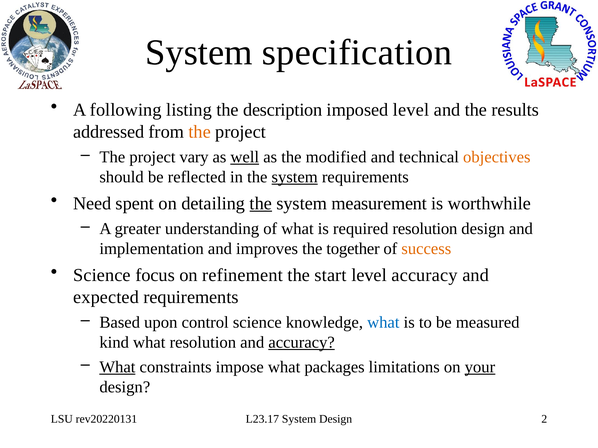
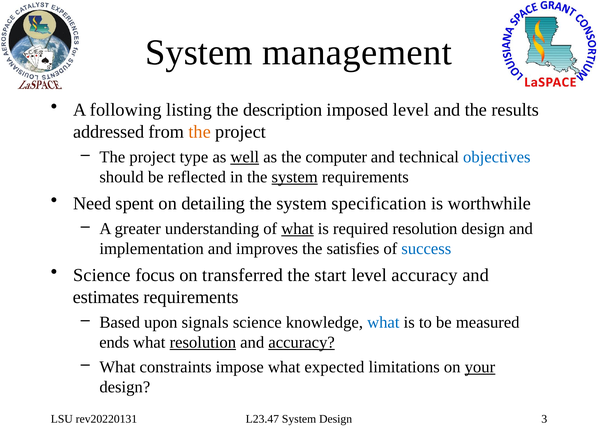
specification: specification -> management (357, 52)
vary: vary -> type (194, 157)
modified: modified -> computer (336, 157)
objectives colour: orange -> blue (497, 157)
the underline: present -> none (261, 204)
measurement: measurement -> specification (379, 204)
what underline: none -> present (297, 229)
together: together -> satisfies (353, 249)
success colour: orange -> blue (426, 249)
refinement: refinement -> transferred (243, 275)
expected: expected -> estimates (106, 297)
control: control -> signals (205, 323)
kind: kind -> ends (114, 343)
resolution underline: none -> present (203, 343)
What underline: present -> none (117, 367)
packages: packages -> expected (334, 367)
L23.17: L23.17 -> L23.47 (262, 419)
2: 2 -> 3 (544, 419)
